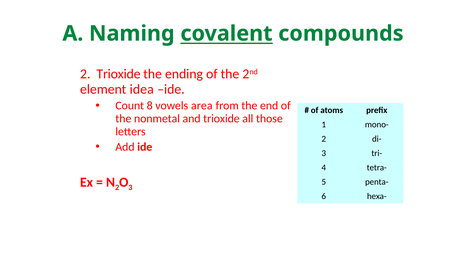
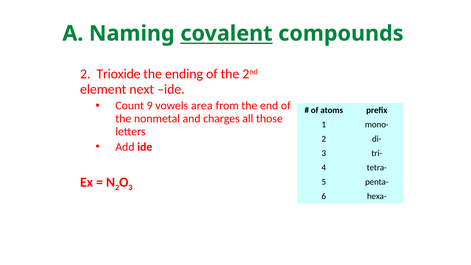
idea: idea -> next (142, 89)
8: 8 -> 9 (150, 106)
and trioxide: trioxide -> charges (221, 119)
